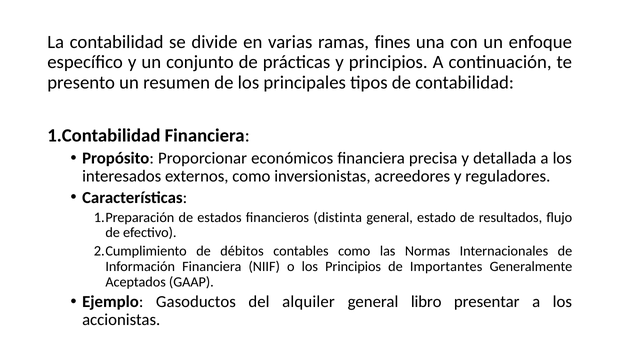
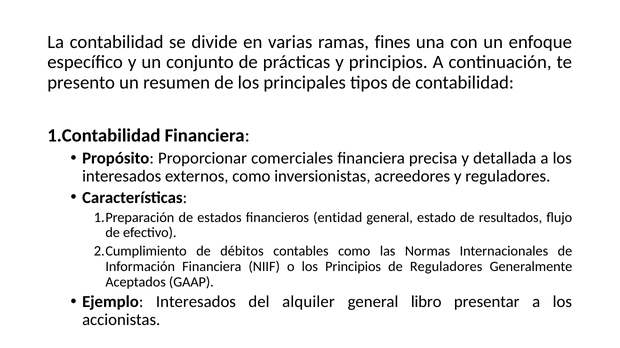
económicos: económicos -> comerciales (292, 158)
distinta: distinta -> entidad (338, 218)
de Importantes: Importantes -> Reguladores (446, 267)
Ejemplo Gasoductos: Gasoductos -> Interesados (196, 302)
